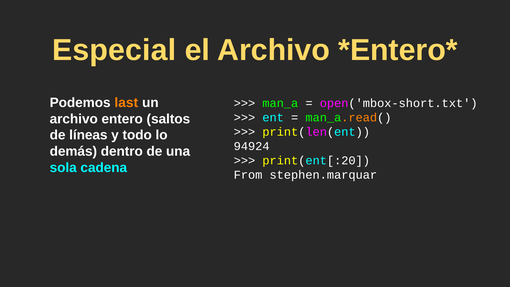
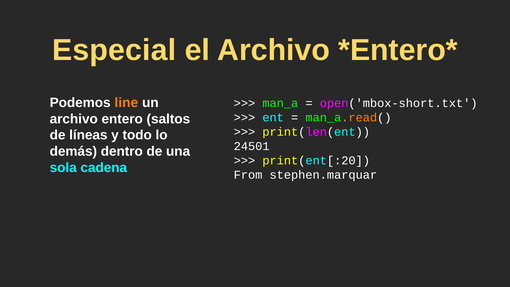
last: last -> line (126, 103)
94924: 94924 -> 24501 (252, 146)
